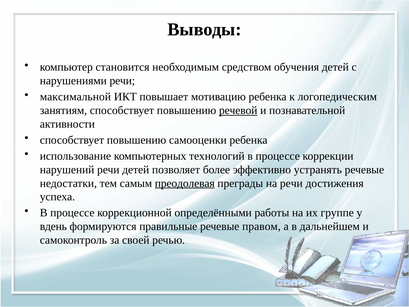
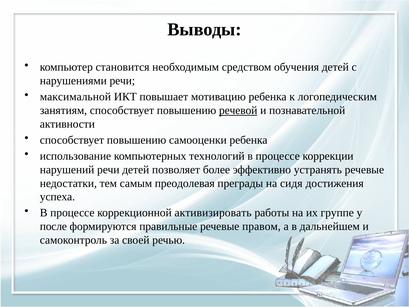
преодолевая underline: present -> none (185, 183)
на речи: речи -> сидя (291, 183)
определёнными: определёнными -> активизировать (213, 213)
вдень: вдень -> после (53, 226)
